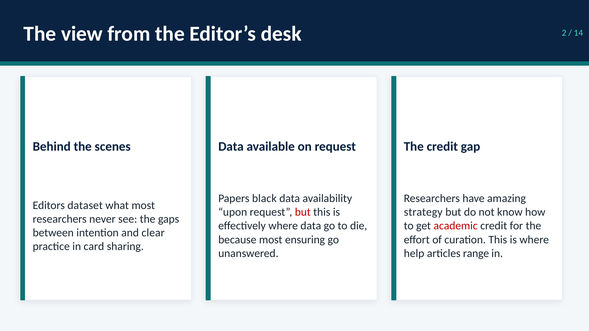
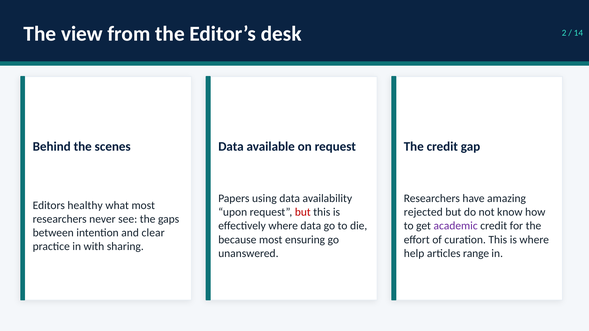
black: black -> using (264, 199)
dataset: dataset -> healthy (85, 205)
strategy: strategy -> rejected (423, 212)
academic colour: red -> purple (456, 226)
card: card -> with (94, 247)
